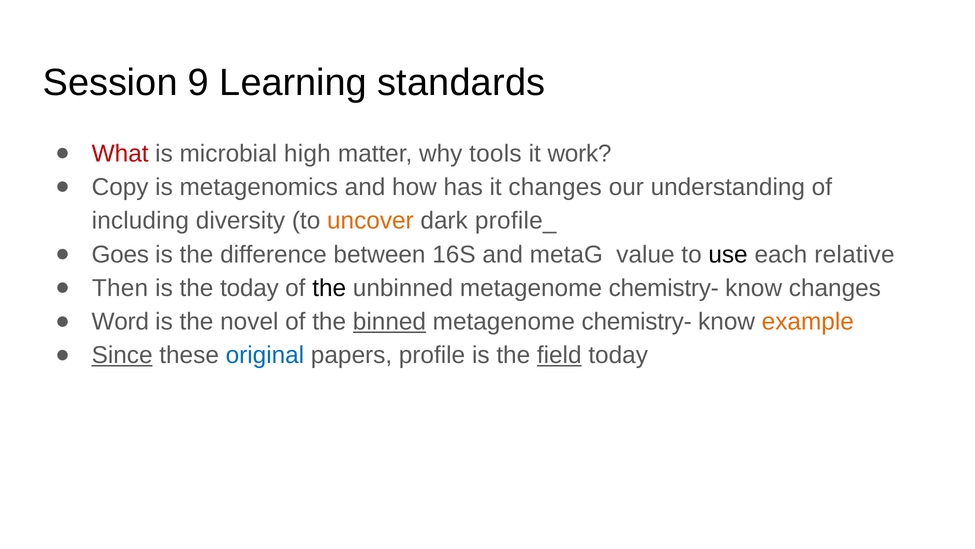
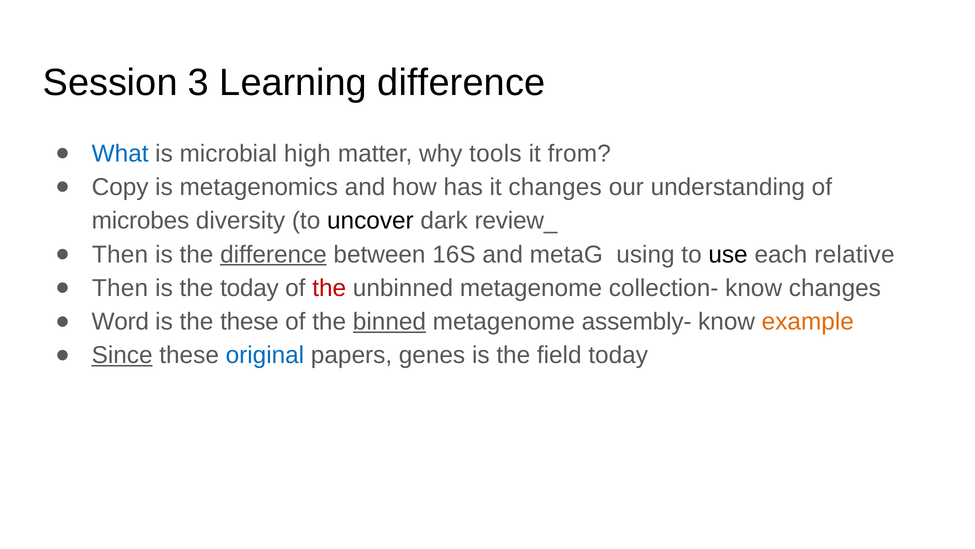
9: 9 -> 3 (199, 83)
Learning standards: standards -> difference (461, 83)
What colour: red -> blue (120, 153)
work: work -> from (579, 153)
including: including -> microbes (141, 221)
uncover colour: orange -> black (370, 221)
profile_: profile_ -> review_ (516, 221)
Goes: Goes -> Then (120, 254)
difference underline: none -> present (273, 254)
value: value -> using (645, 254)
the colour: black -> red (329, 288)
unbinned metagenome chemistry-: chemistry- -> collection- (664, 288)
the novel: novel -> these (249, 321)
chemistry-: chemistry- -> assembly- (637, 321)
profile: profile -> genes (432, 355)
field underline: present -> none (559, 355)
